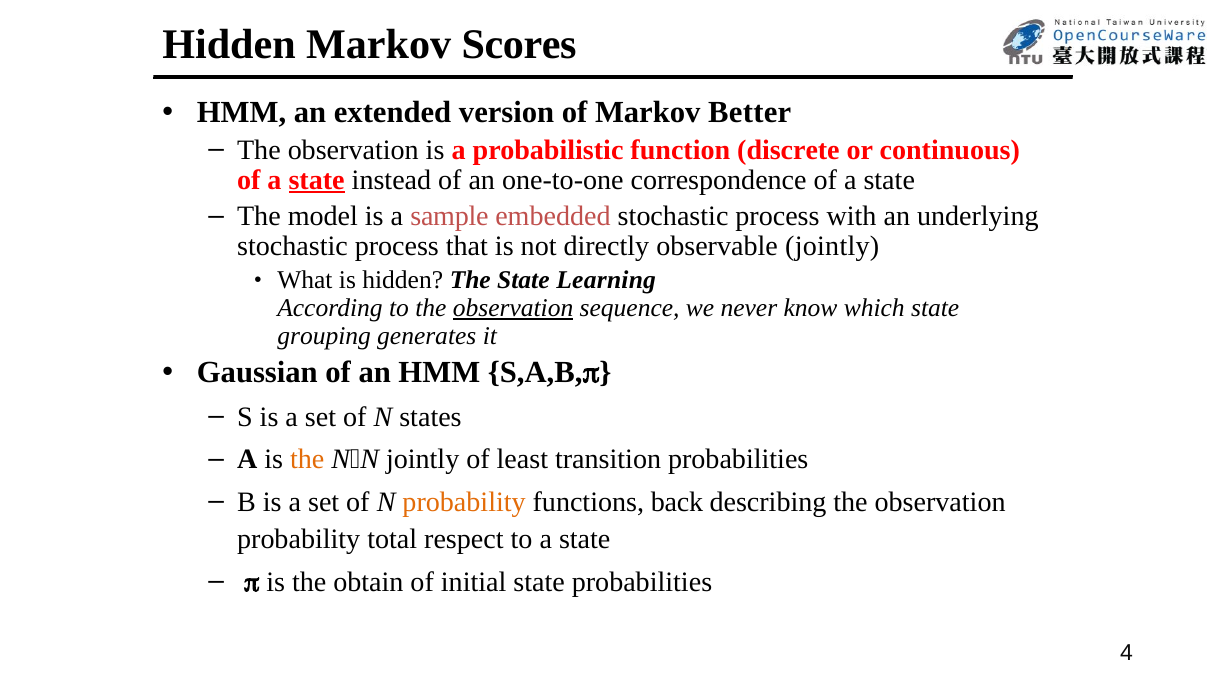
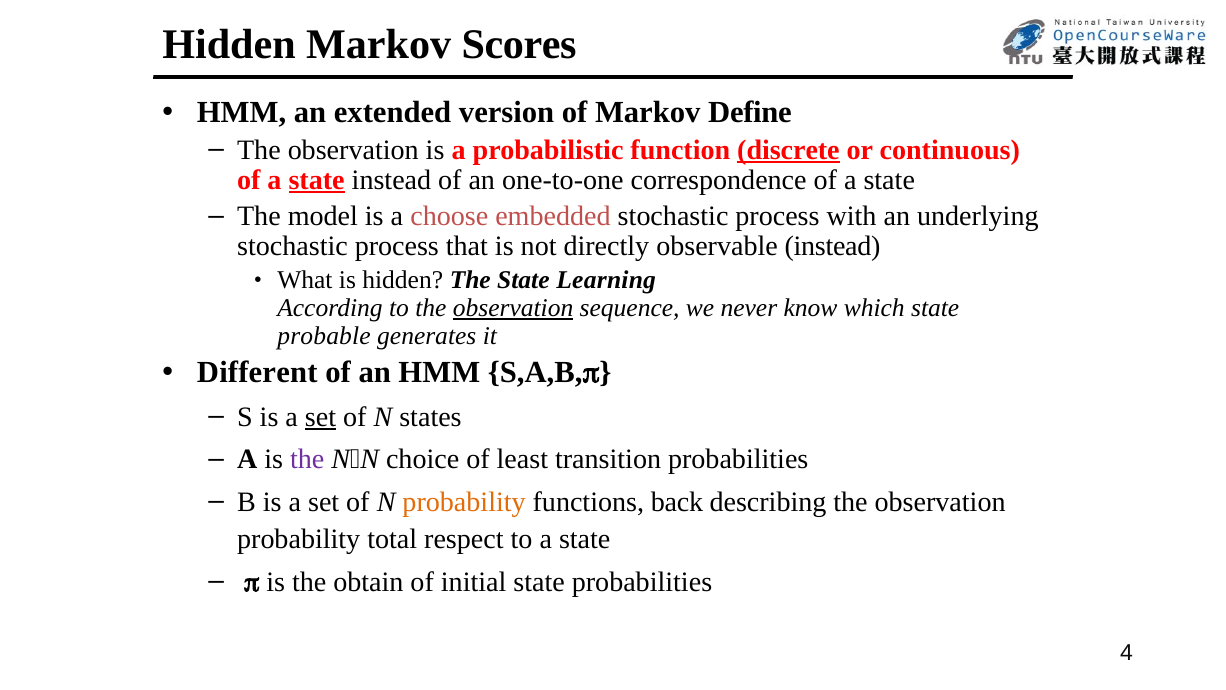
Better: Better -> Define (750, 112)
discrete underline: none -> present (788, 150)
sample: sample -> choose (449, 216)
observable jointly: jointly -> instead (833, 246)
grouping: grouping -> probable (324, 336)
Gaussian: Gaussian -> Different (257, 372)
set underline: none -> present (320, 417)
the colour: orange -> purple (307, 459)
N jointly: jointly -> choice (423, 459)
